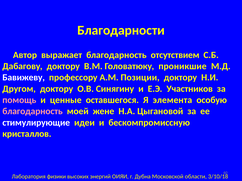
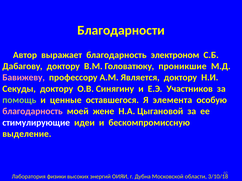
отсутствием: отсутствием -> электроном (175, 55)
Бавижеву colour: white -> pink (24, 78)
Позиции: Позиции -> Является (140, 78)
Другом: Другом -> Секуды (19, 89)
помощь colour: pink -> light green (19, 100)
кристаллов: кристаллов -> выделение (27, 134)
